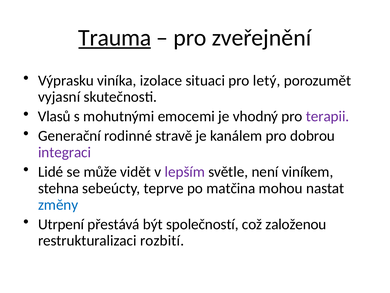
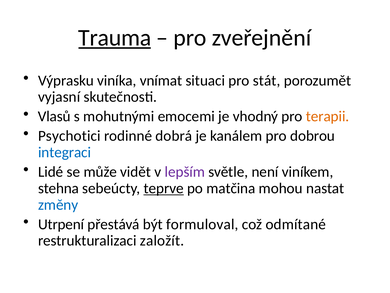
izolace: izolace -> vnímat (161, 80)
letý: letý -> stát (267, 80)
terapii colour: purple -> orange (328, 116)
Generační: Generační -> Psychotici (69, 136)
stravě: stravě -> dobrá (174, 136)
integraci colour: purple -> blue (65, 152)
teprve underline: none -> present (164, 188)
společností: společností -> formuloval (202, 224)
založenou: založenou -> odmítané (296, 224)
rozbití: rozbití -> založít (162, 240)
